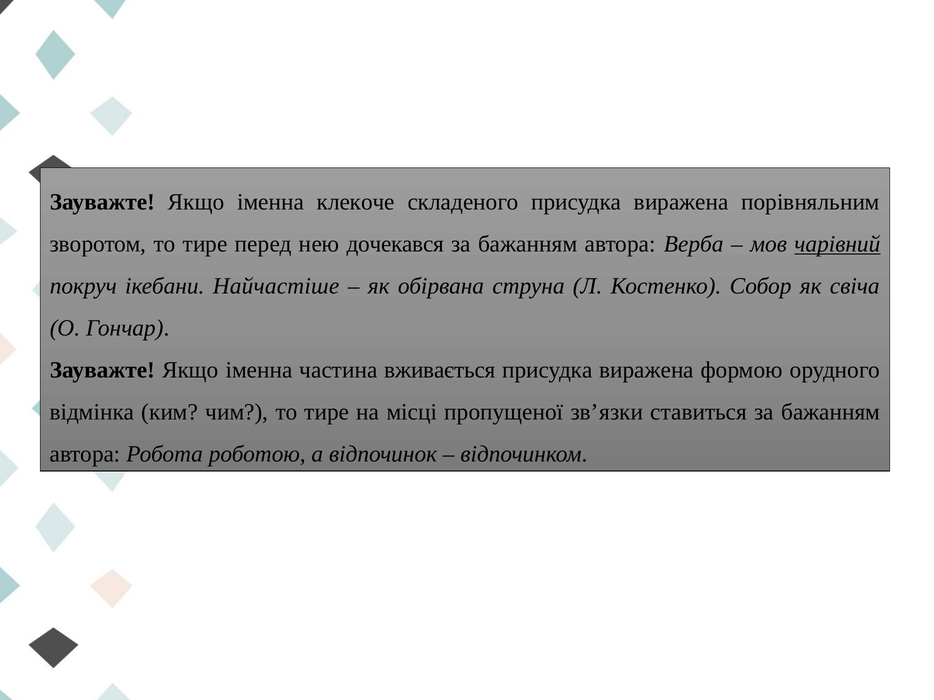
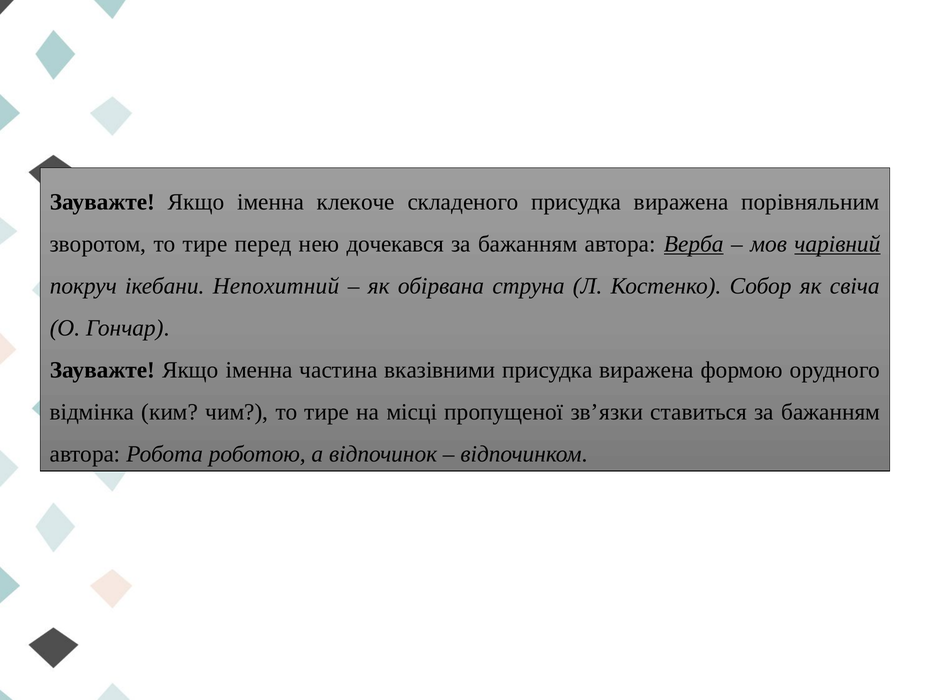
Верба underline: none -> present (694, 244)
Найчастіше: Найчастіше -> Непохитний (276, 286)
вживається: вживається -> вказівними (440, 370)
